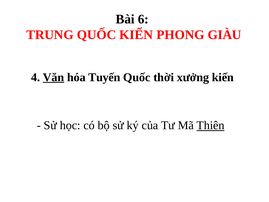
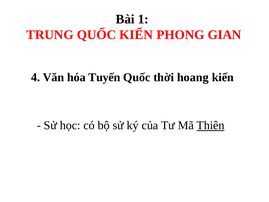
6: 6 -> 1 (143, 19)
GIÀU: GIÀU -> GIAN (225, 35)
Văn underline: present -> none (53, 77)
xưởng: xưởng -> hoang (193, 77)
